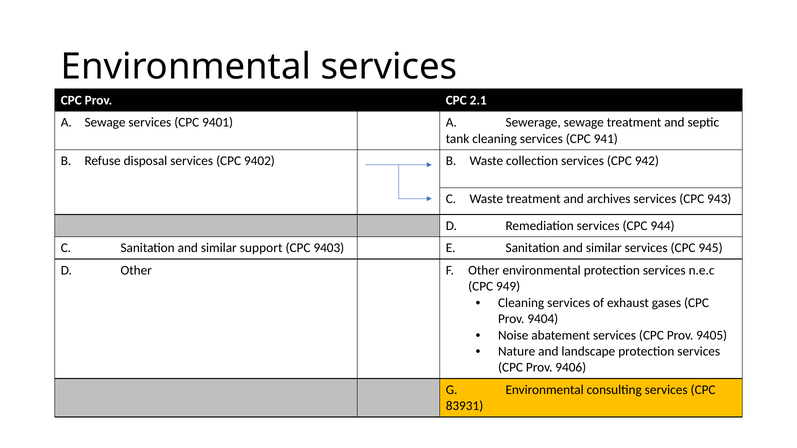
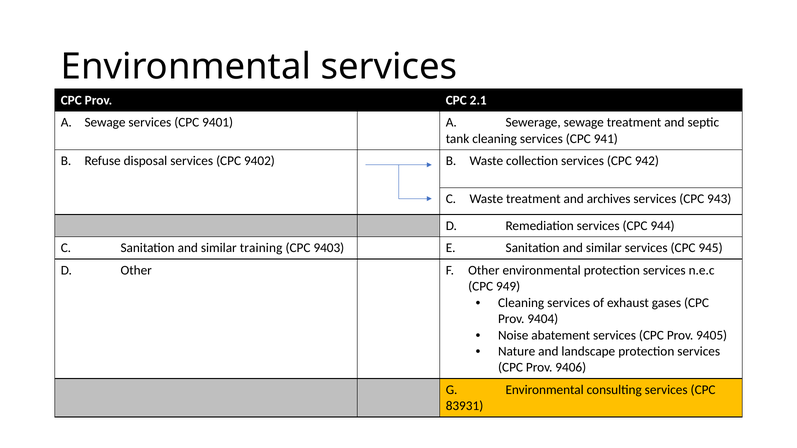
support: support -> training (261, 248)
